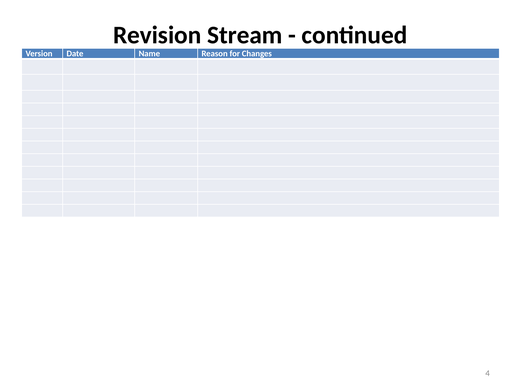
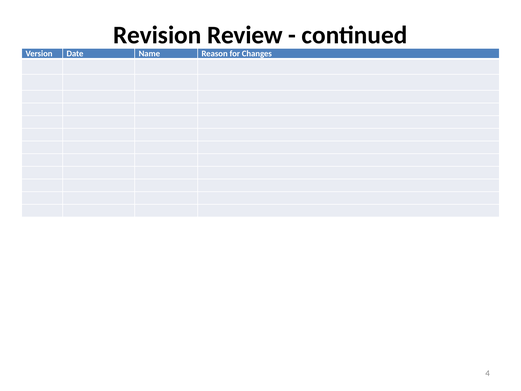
Stream: Stream -> Review (245, 35)
